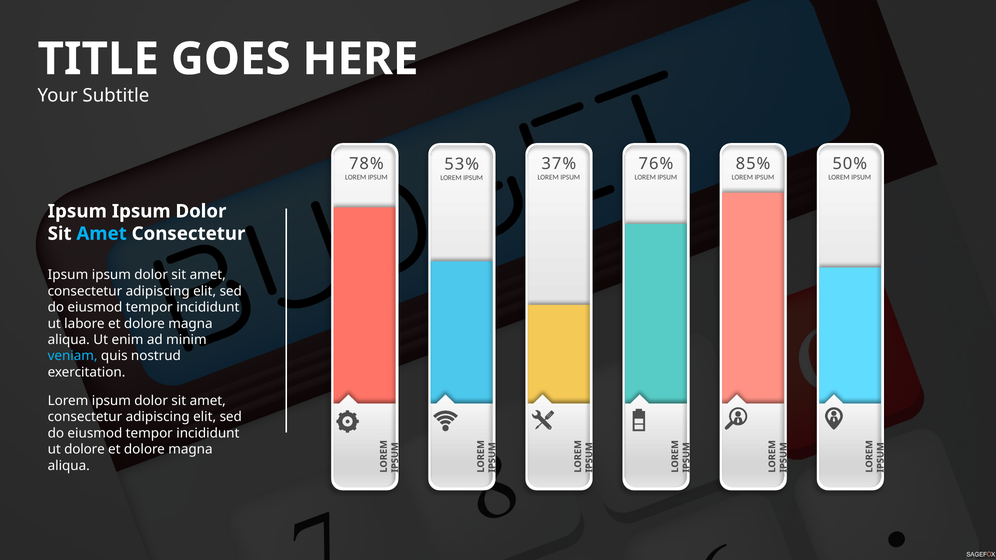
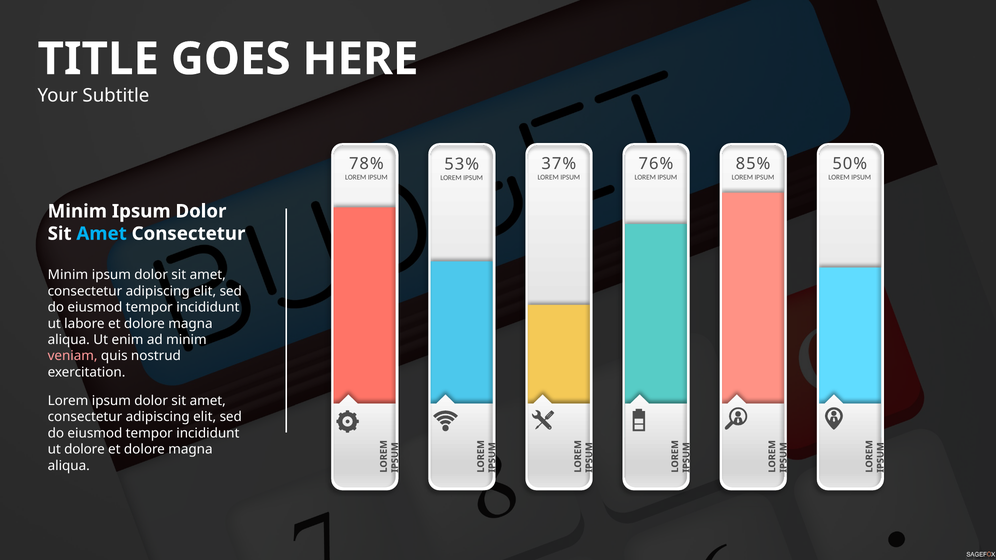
Ipsum: Ipsum -> Minim (77, 211)
Ipsum: Ipsum -> Minim (68, 275)
veniam colour: light blue -> pink (73, 356)
